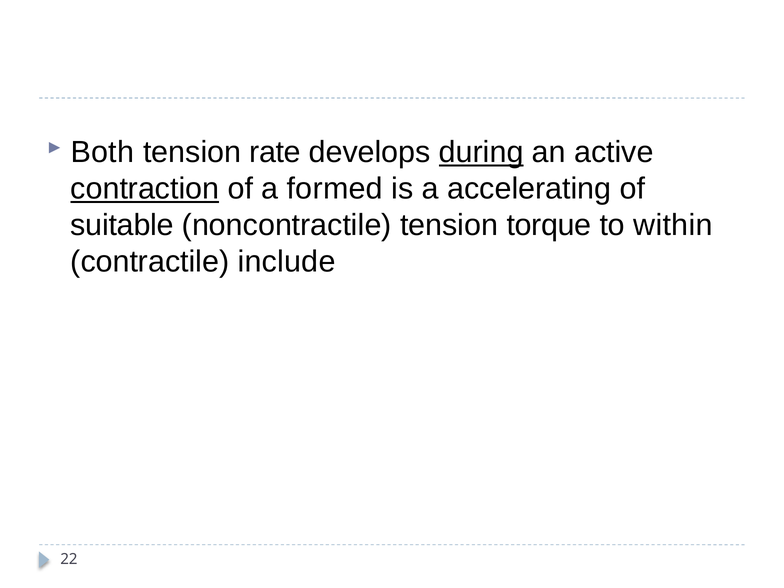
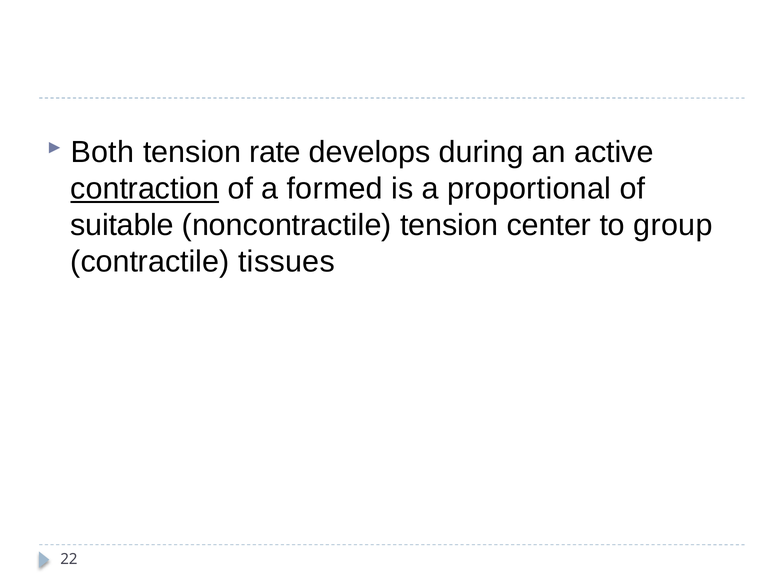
during underline: present -> none (481, 152)
accelerating: accelerating -> proportional (529, 189)
torque: torque -> center (549, 225)
within: within -> group (673, 225)
include: include -> tissues (287, 262)
